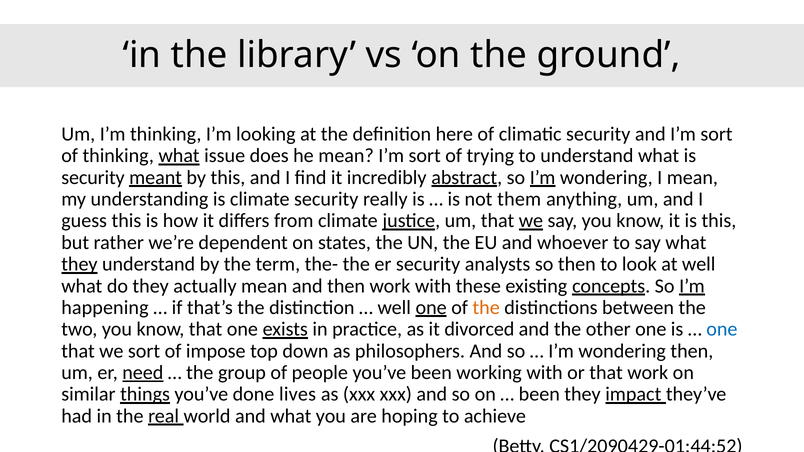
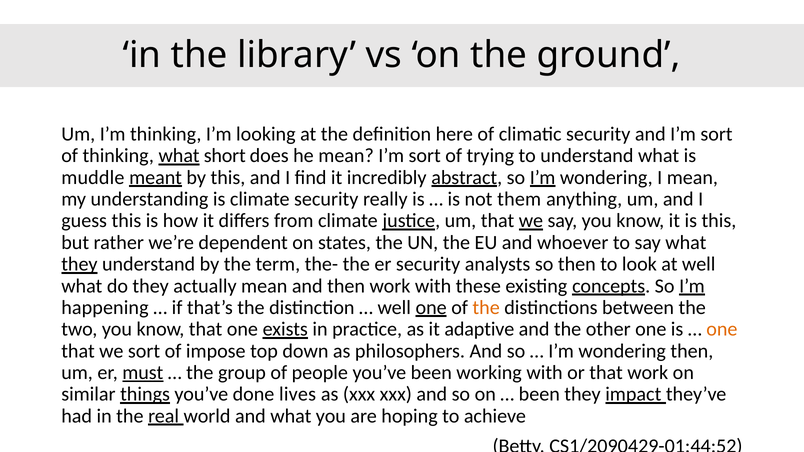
issue: issue -> short (225, 156)
security: security -> muddle (93, 178)
divorced: divorced -> adaptive (479, 329)
one colour: blue -> orange (722, 329)
need: need -> must (143, 373)
